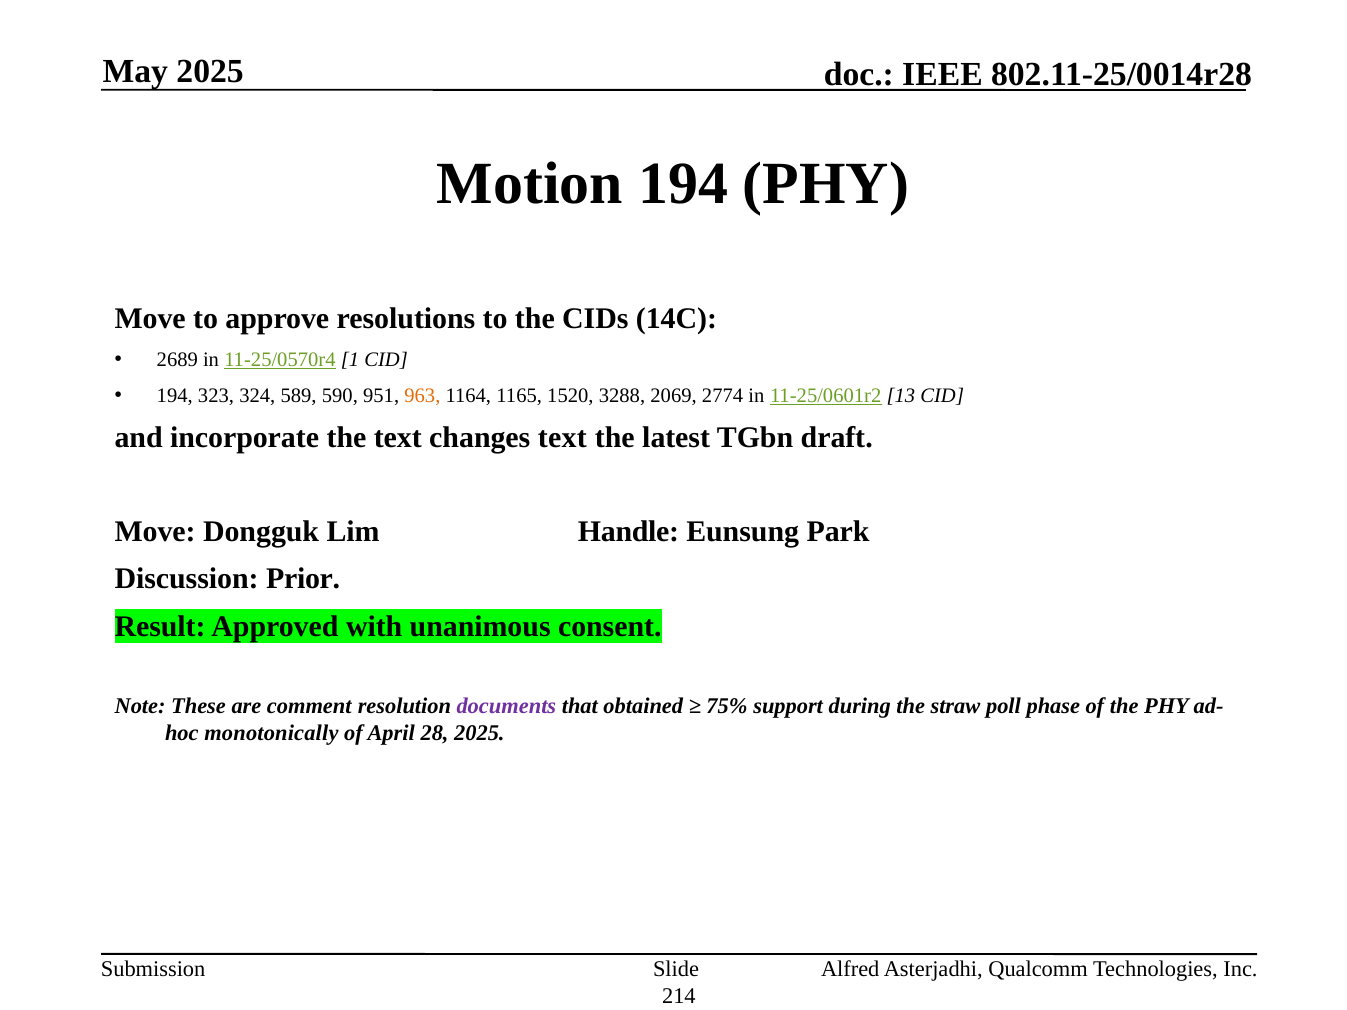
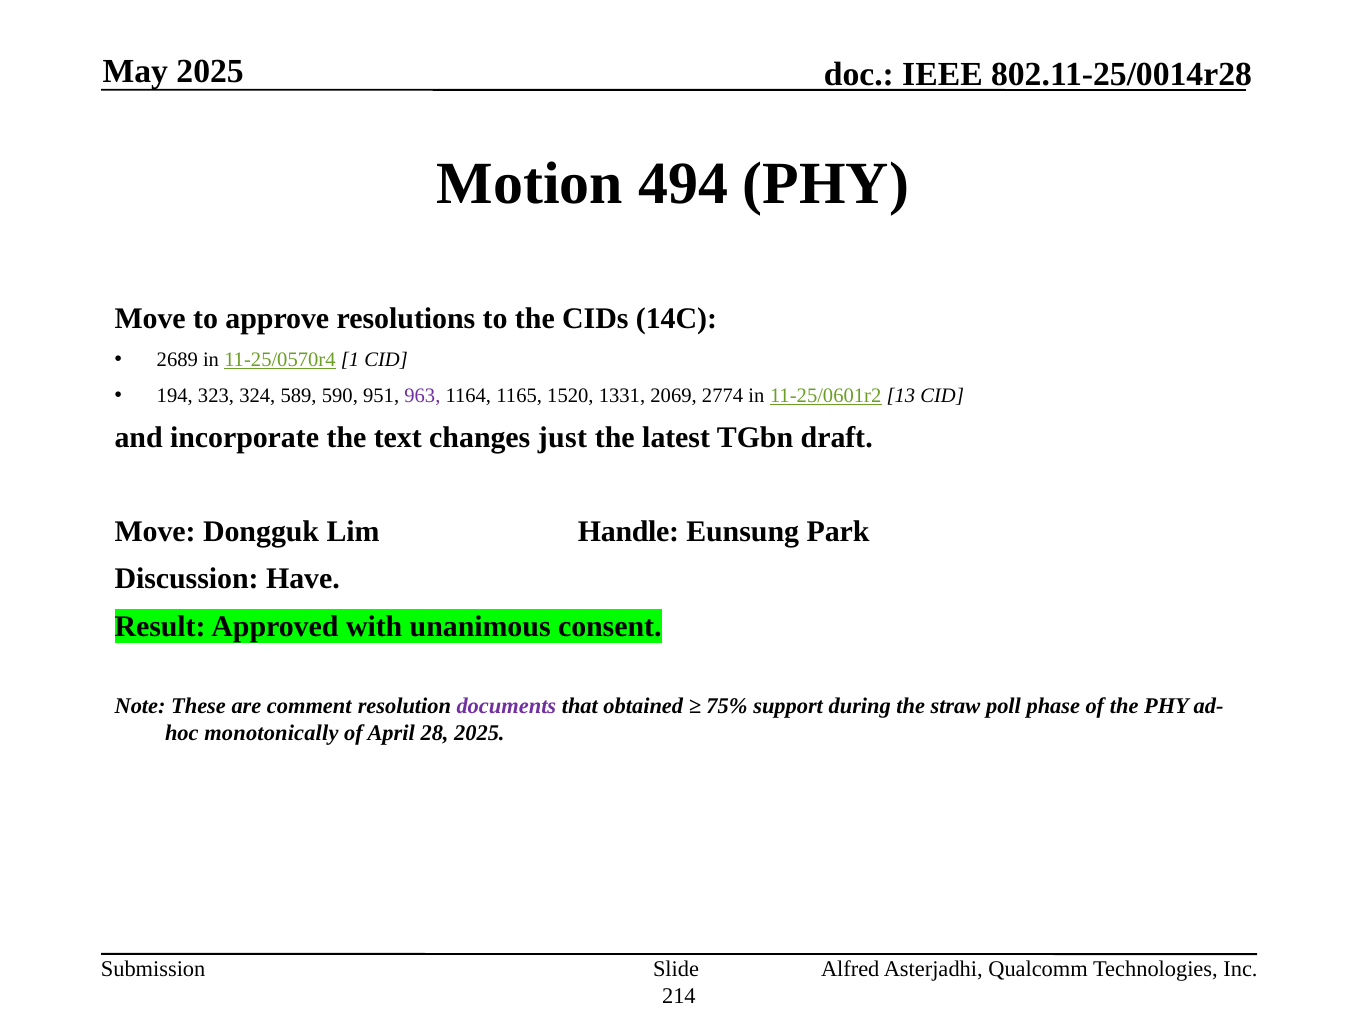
Motion 194: 194 -> 494 (683, 184)
963 colour: orange -> purple (422, 396)
3288: 3288 -> 1331 (622, 396)
changes text: text -> just (562, 438)
Prior: Prior -> Have (303, 579)
